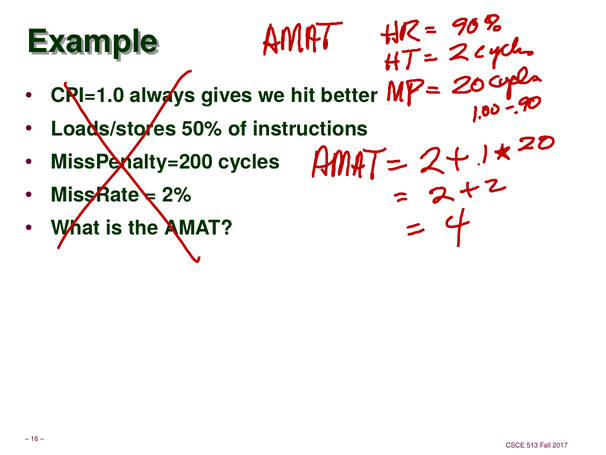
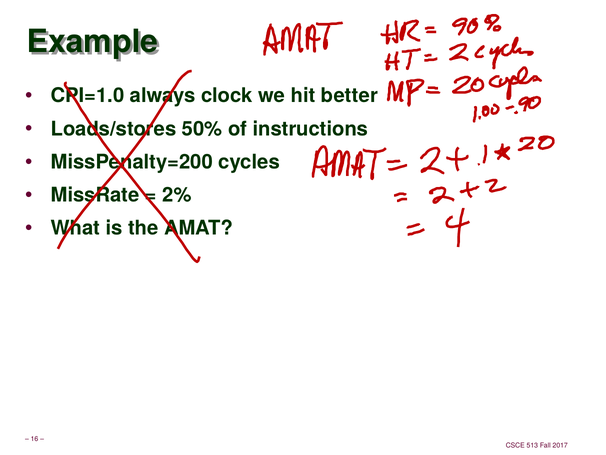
gives: gives -> clock (227, 96)
